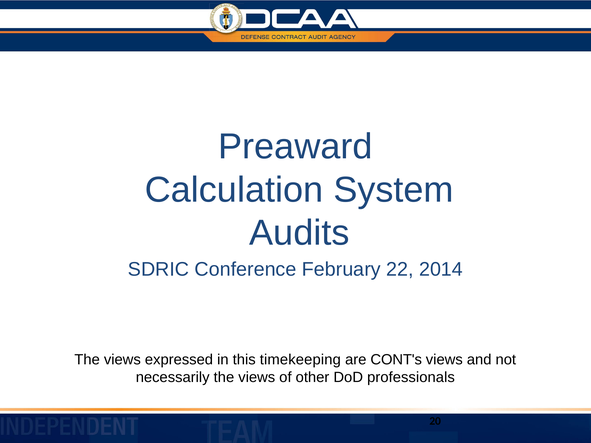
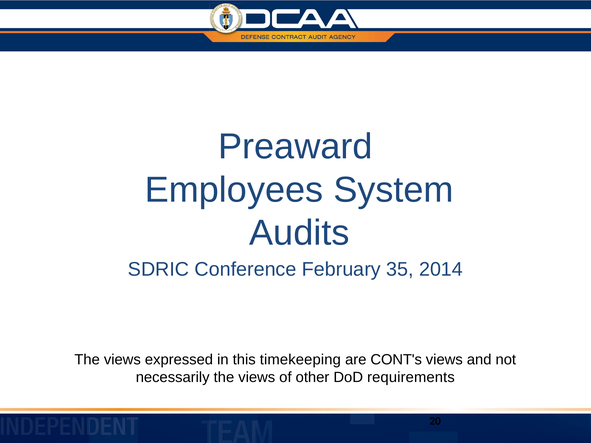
Calculation: Calculation -> Employees (234, 190)
22: 22 -> 35 (400, 269)
professionals: professionals -> requirements (411, 378)
